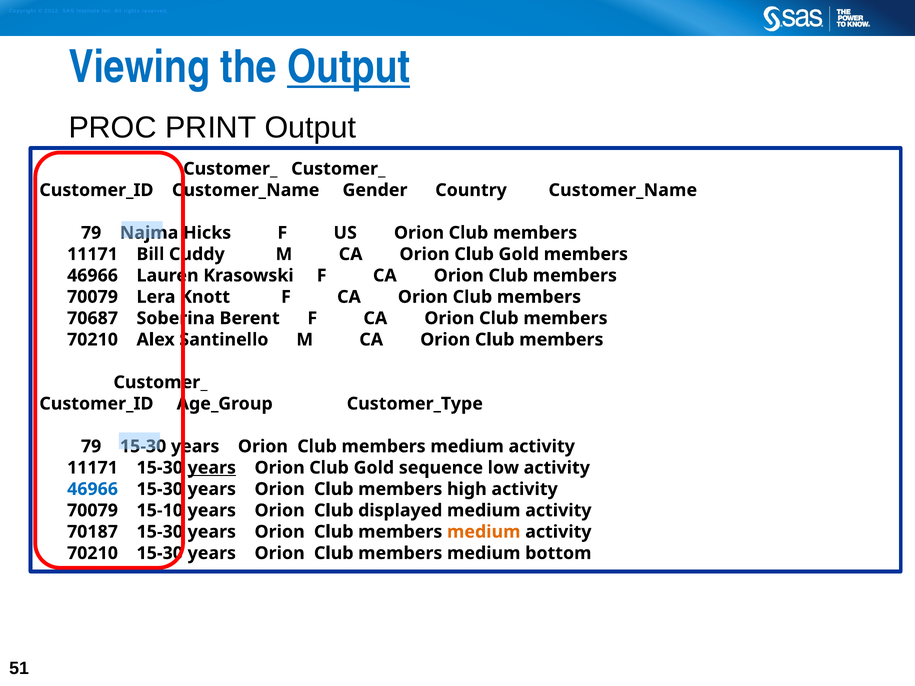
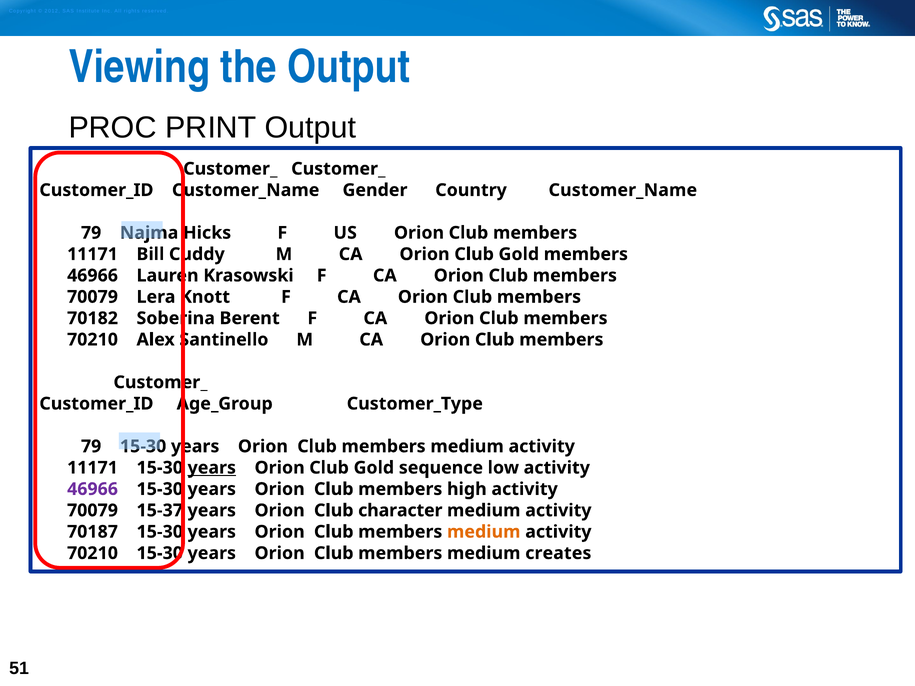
Output underline: present -> none (349, 67)
70687: 70687 -> 70182 (93, 318)
46966 colour: blue -> purple (93, 489)
15-10: 15-10 -> 15-37 (160, 511)
displayed: displayed -> character (400, 511)
bottom: bottom -> creates (558, 553)
